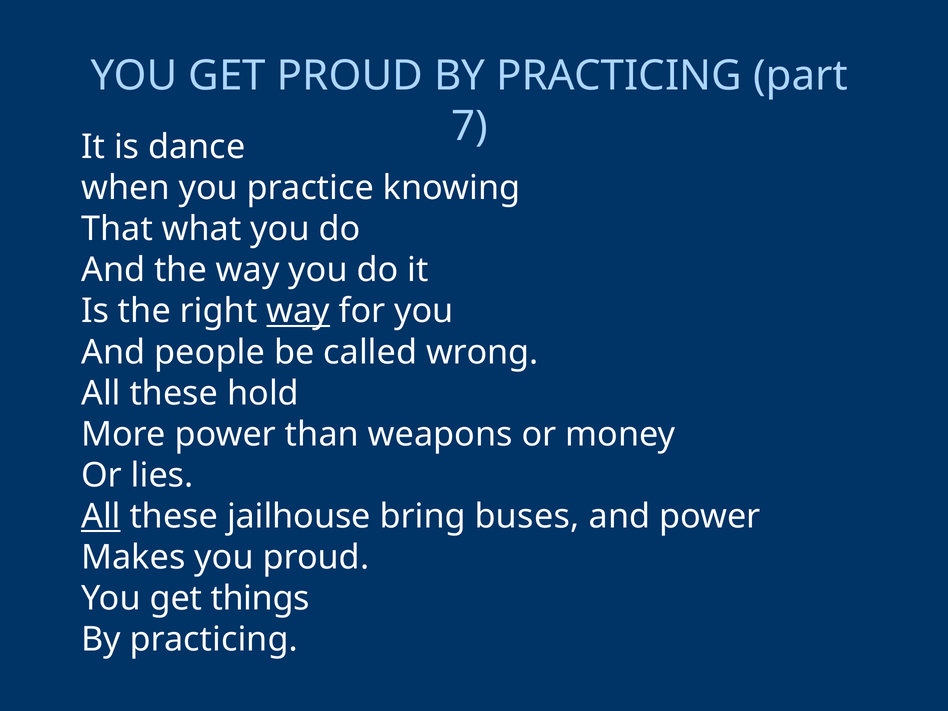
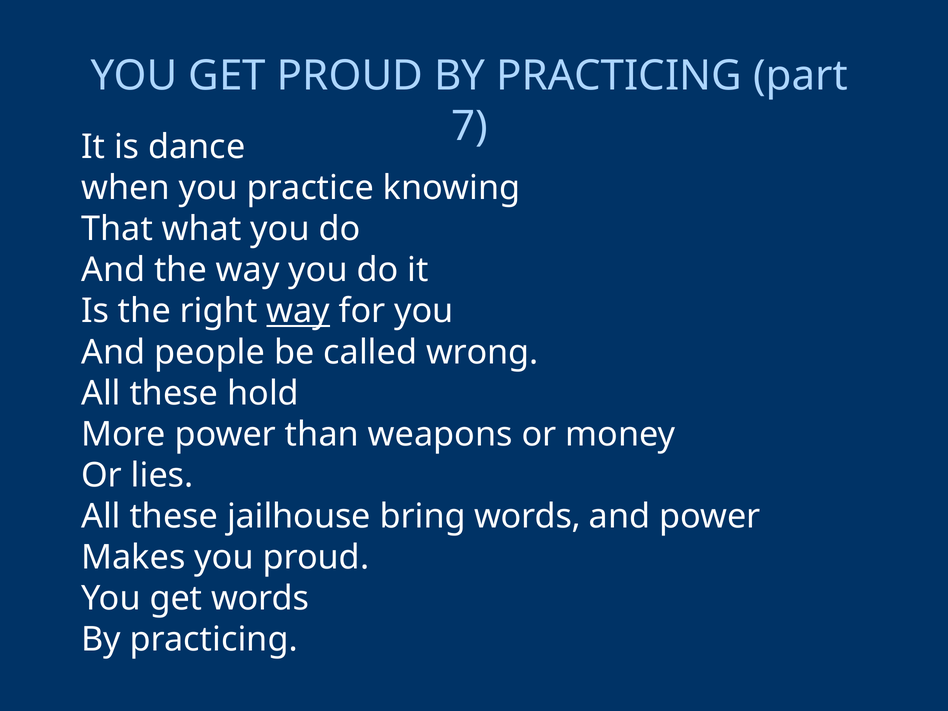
All underline: present -> none (101, 516)
bring buses: buses -> words (527, 516)
get things: things -> words (260, 599)
